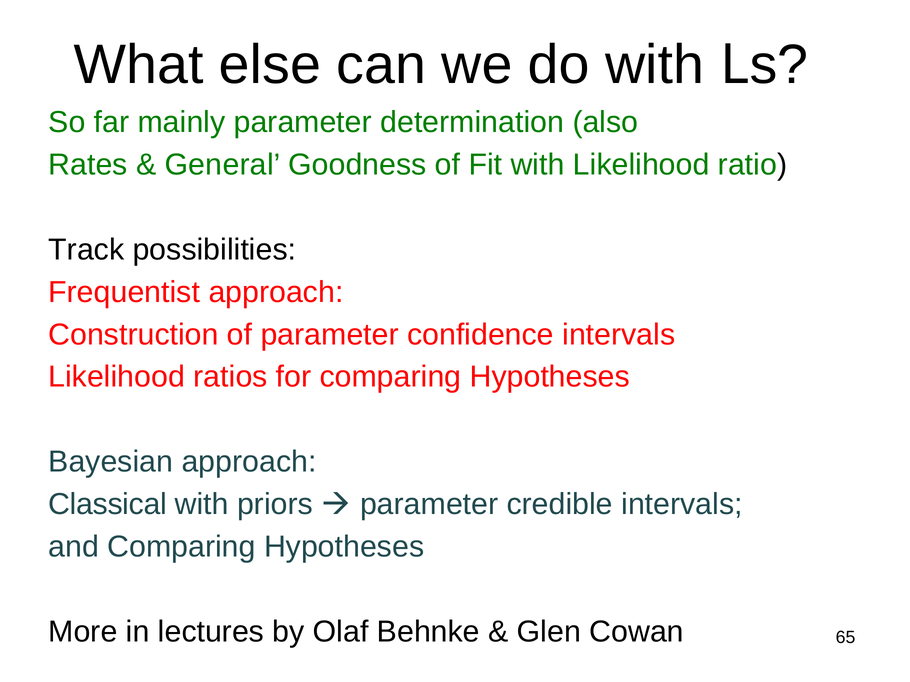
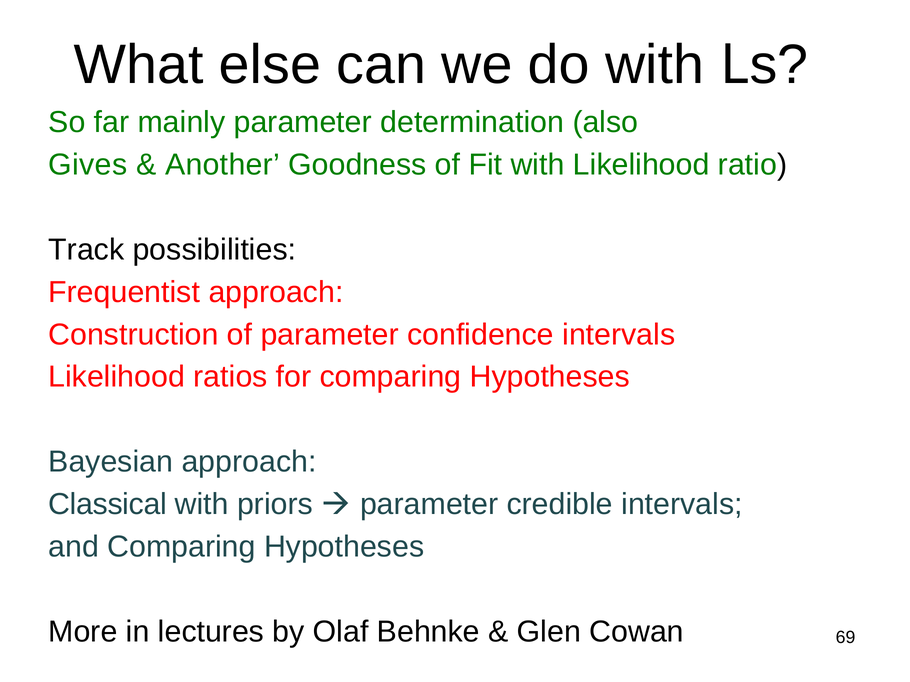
Rates: Rates -> Gives (88, 165)
General: General -> Another (223, 165)
65: 65 -> 69 (846, 638)
